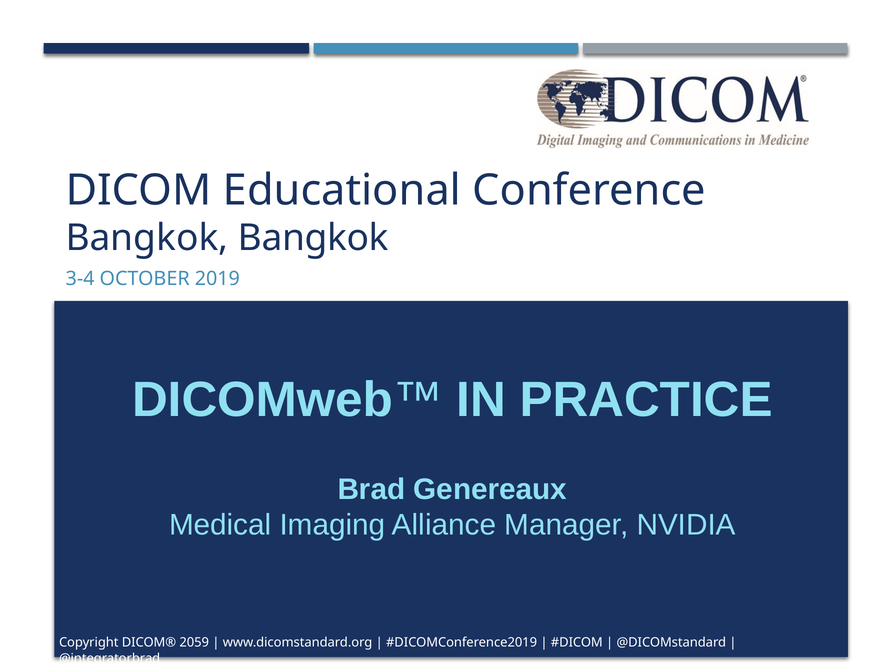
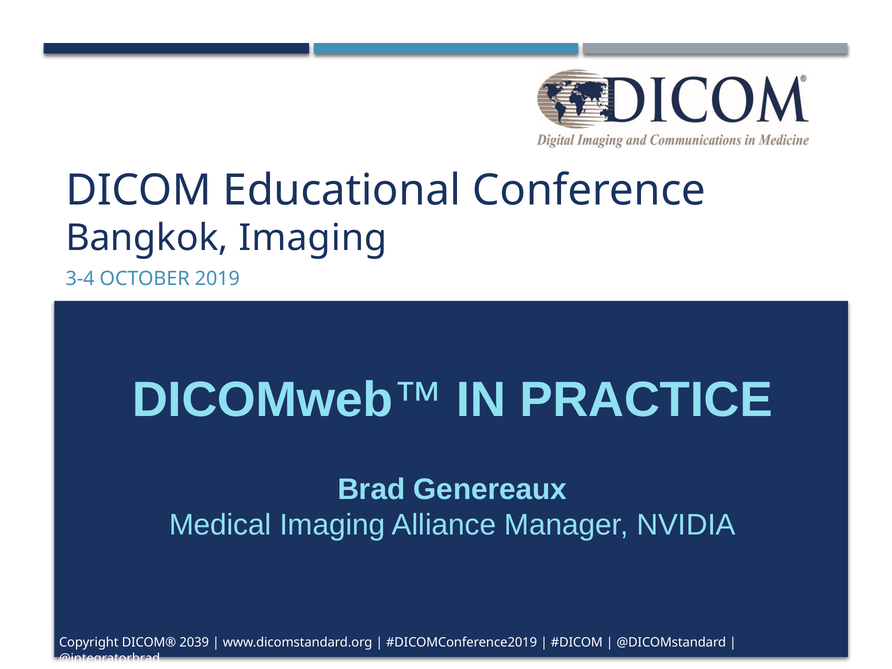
Bangkok Bangkok: Bangkok -> Imaging (313, 238)
2059: 2059 -> 2039 (194, 643)
